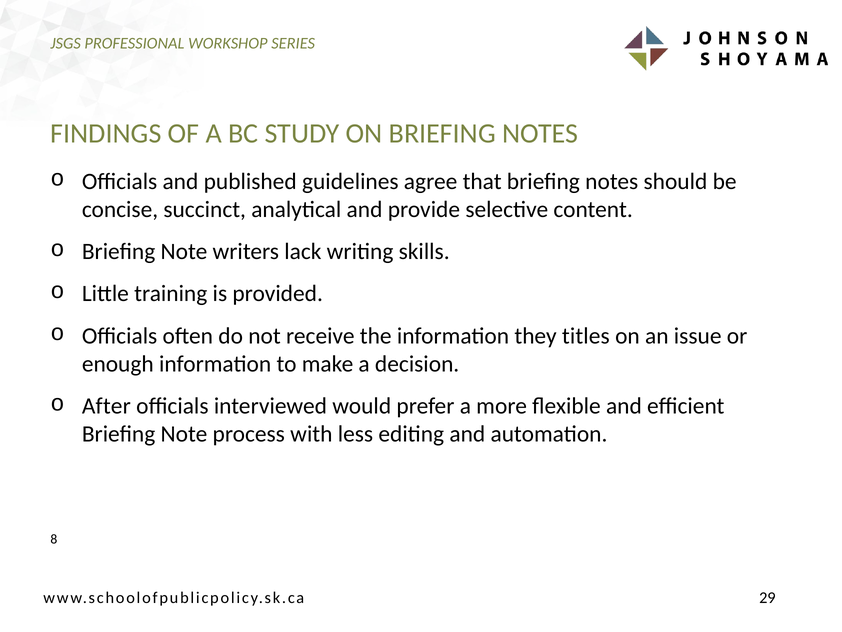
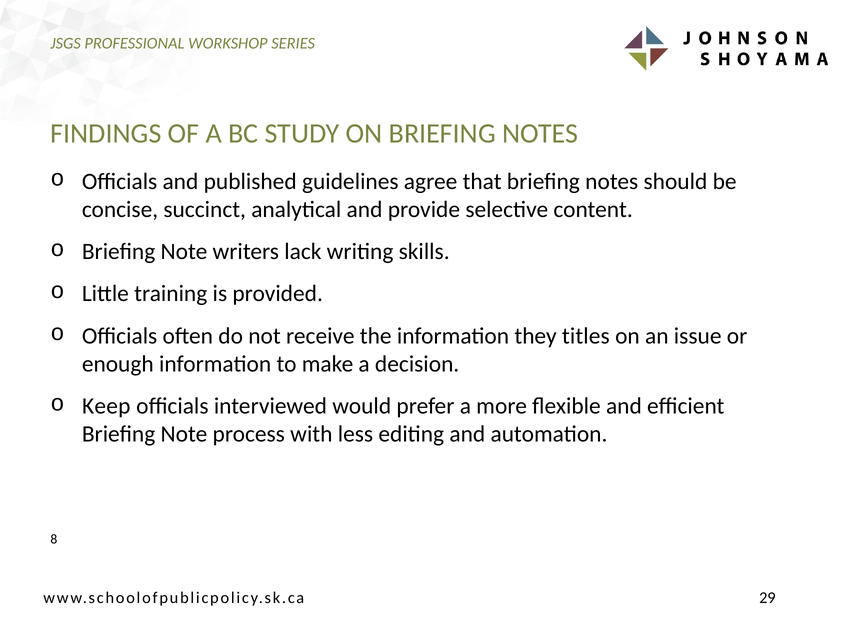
After: After -> Keep (106, 406)
